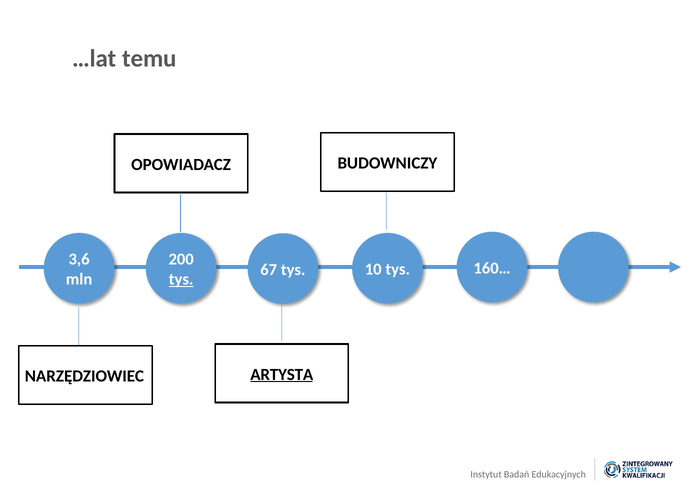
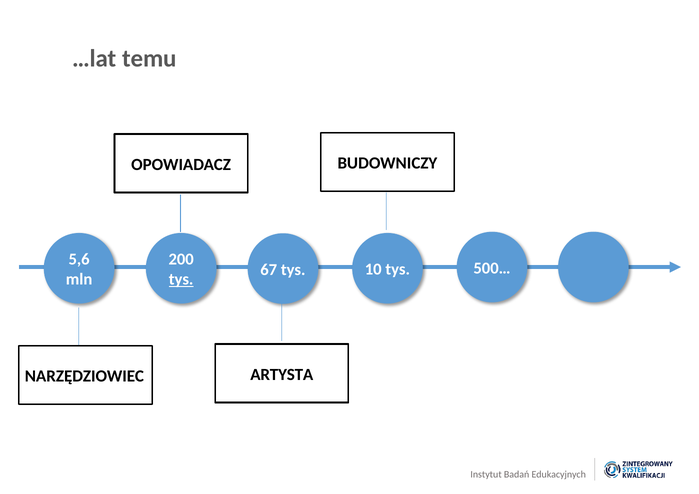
3,6: 3,6 -> 5,6 (79, 260)
160…: 160… -> 500… (492, 268)
ARTYSTA underline: present -> none (282, 375)
